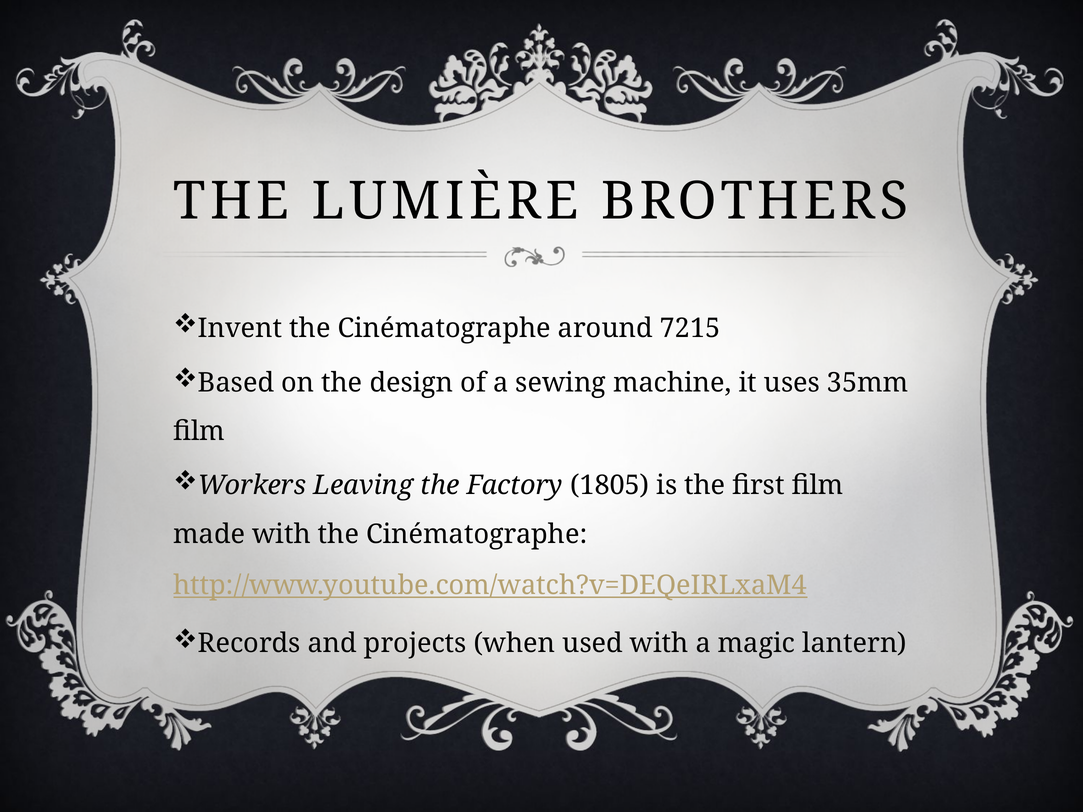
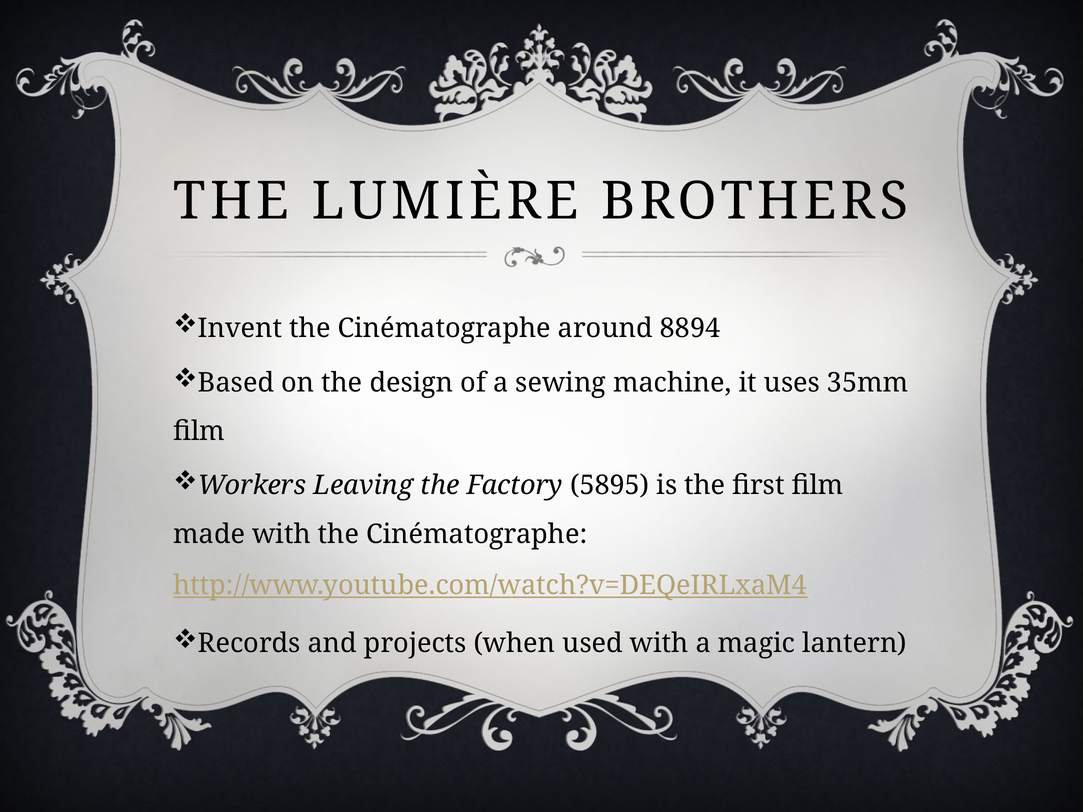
7215: 7215 -> 8894 (690, 329)
1805: 1805 -> 5895 (610, 486)
